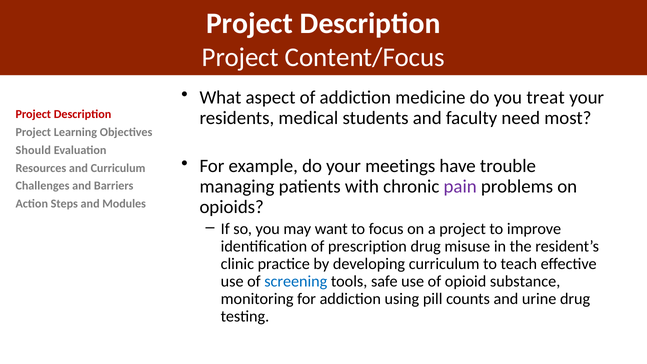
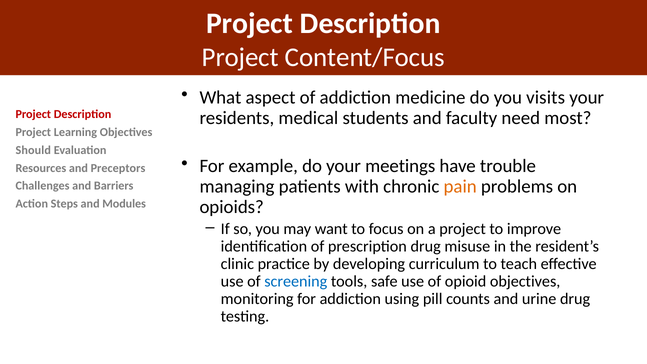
treat: treat -> visits (546, 97)
and Curriculum: Curriculum -> Preceptors (118, 168)
pain colour: purple -> orange (460, 187)
opioid substance: substance -> objectives (525, 281)
